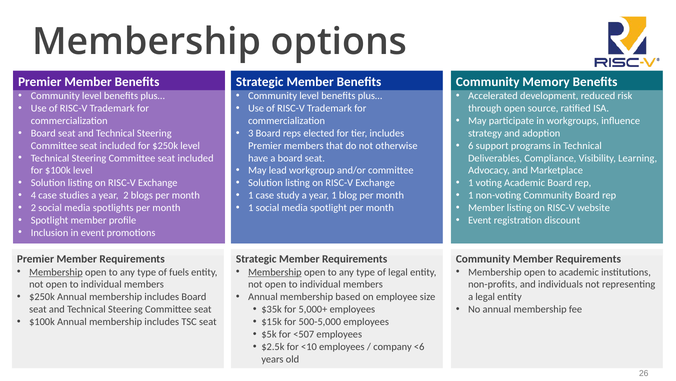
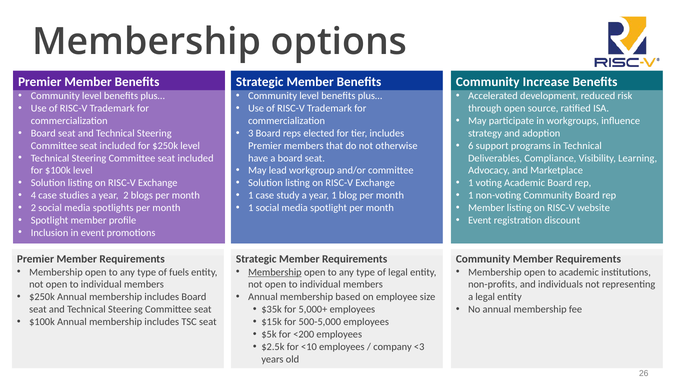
Memory: Memory -> Increase (546, 82)
Membership underline: present -> none (56, 272)
<507: <507 -> <200 (304, 334)
<6: <6 -> <3 (419, 346)
